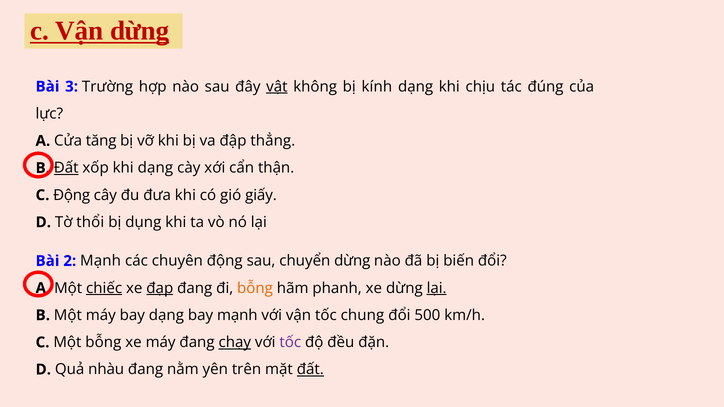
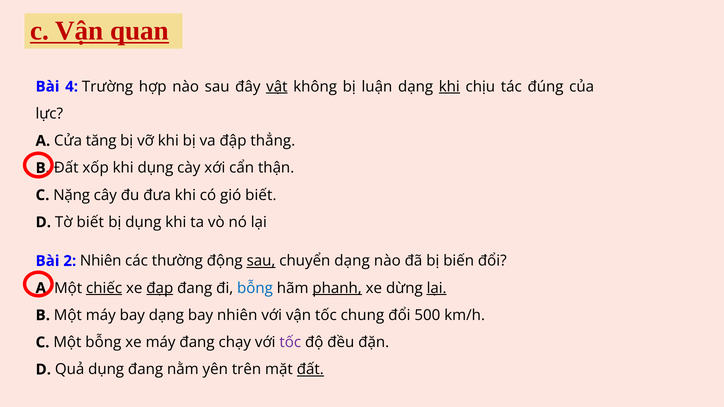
Vận dừng: dừng -> quan (140, 31)
3: 3 -> 4 (72, 87)
kính: kính -> luận (377, 87)
khi underline: none -> present (449, 87)
Đất underline: present -> none (66, 168)
khi dạng: dạng -> dụng (155, 168)
C Động: Động -> Nặng (72, 195)
gió giấy: giấy -> biết (261, 195)
Tờ thổi: thổi -> biết (90, 222)
2 Mạnh: Mạnh -> Nhiên (101, 261)
chuyên: chuyên -> thường (177, 261)
sau underline: none -> present (261, 261)
chuyển dừng: dừng -> dạng (352, 261)
bỗng colour: orange -> blue (255, 288)
phanh underline: none -> present (337, 288)
bay mạnh: mạnh -> nhiên (237, 315)
chạy underline: present -> none (235, 343)
Quả nhàu: nhàu -> dụng (106, 370)
